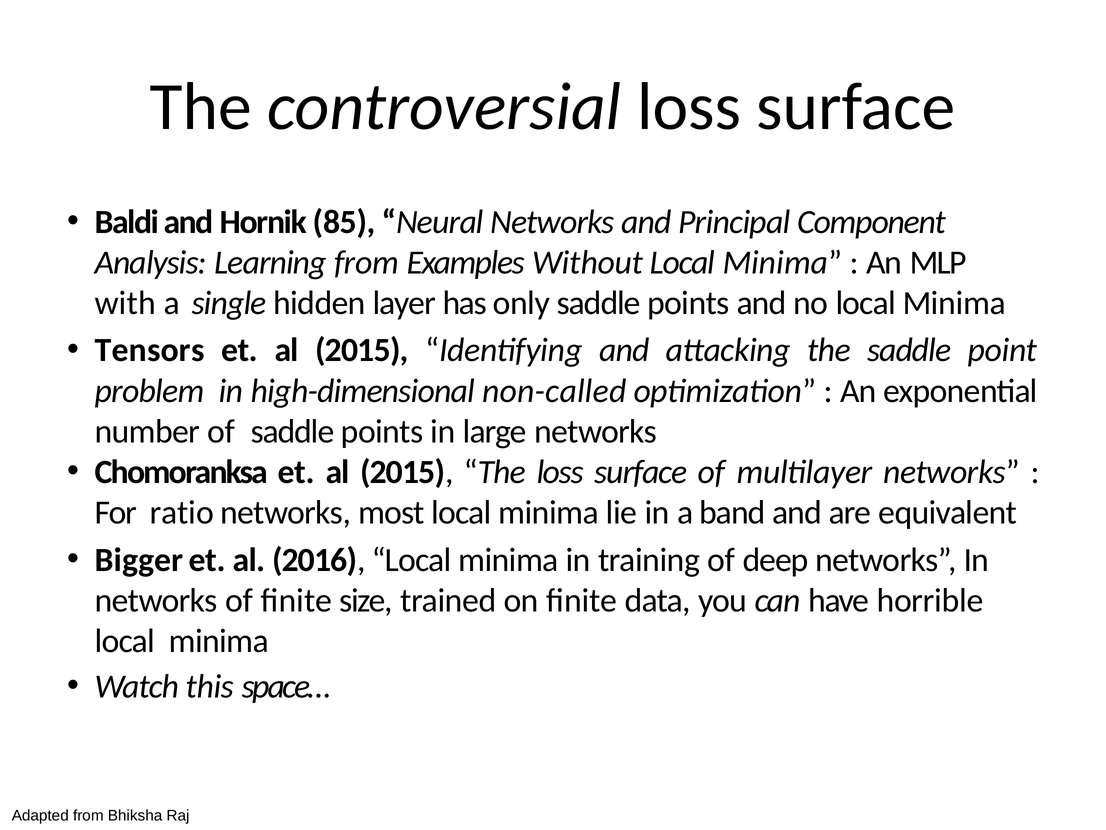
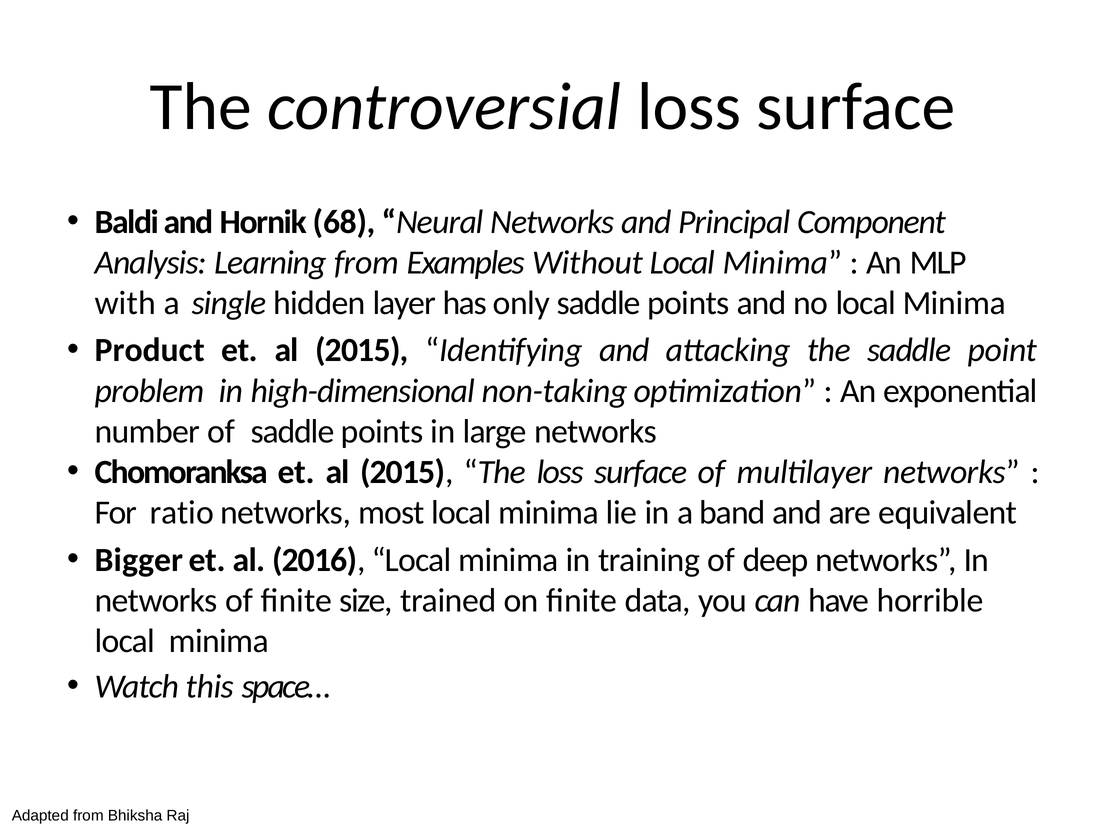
85: 85 -> 68 (344, 222)
Tensors: Tensors -> Product (150, 350)
non-called: non-called -> non-taking (555, 391)
